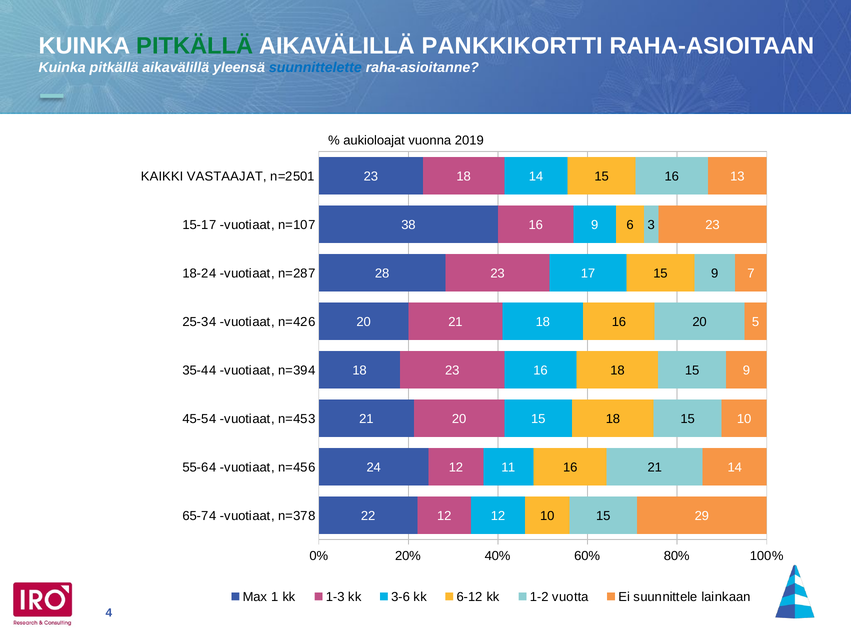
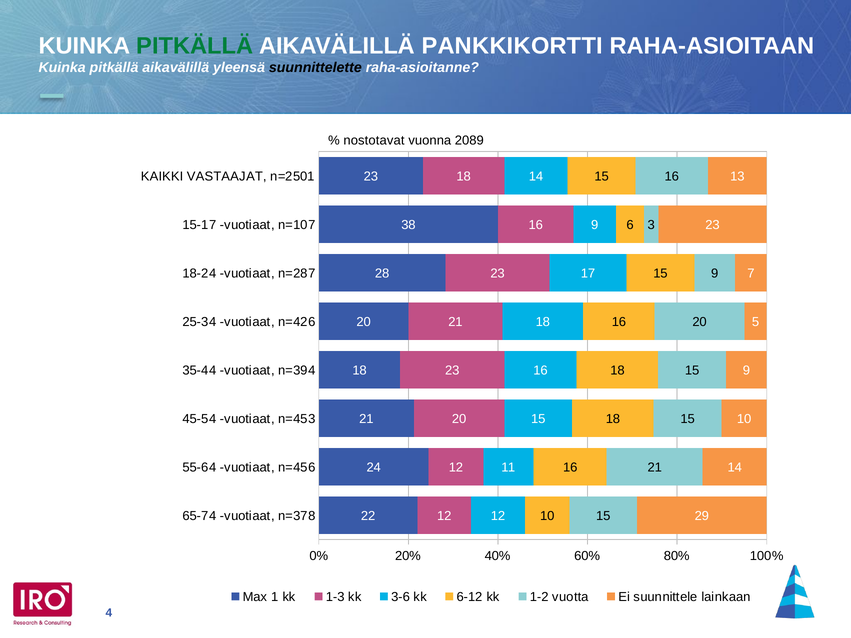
suunnittelette colour: blue -> black (315, 68)
aukioloajat: aukioloajat -> nostotavat (374, 141)
2019: 2019 -> 2089 (469, 141)
